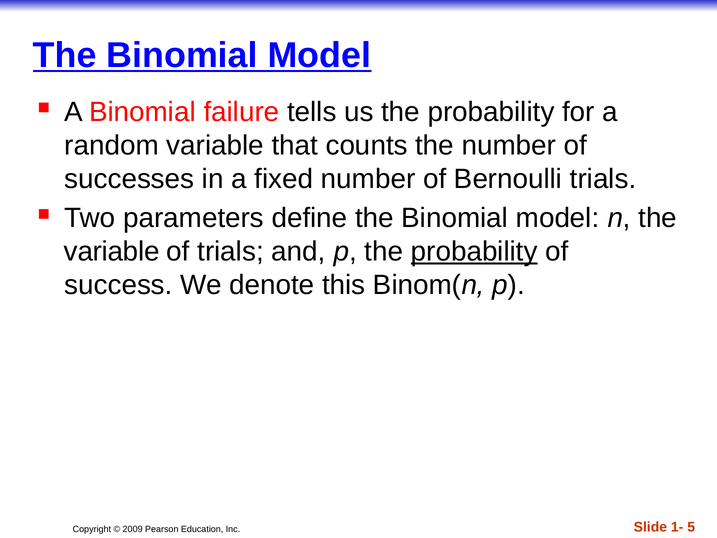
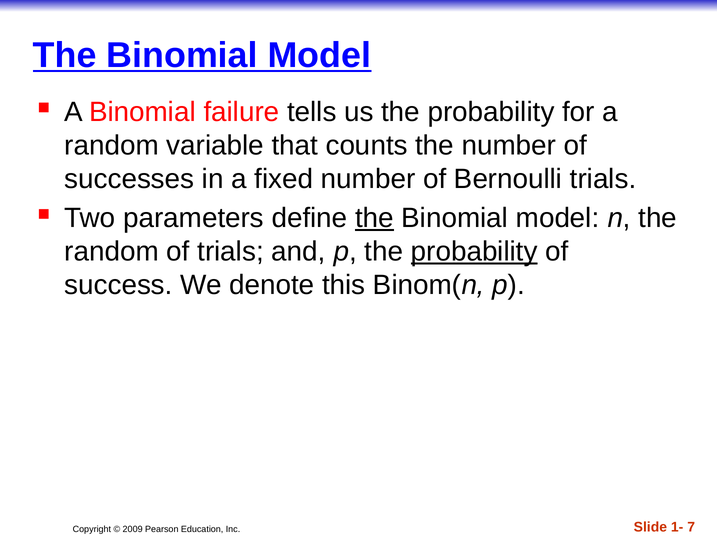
the underline: none -> present (374, 218)
variable: variable -> random (112, 251)
5: 5 -> 7 (691, 527)
